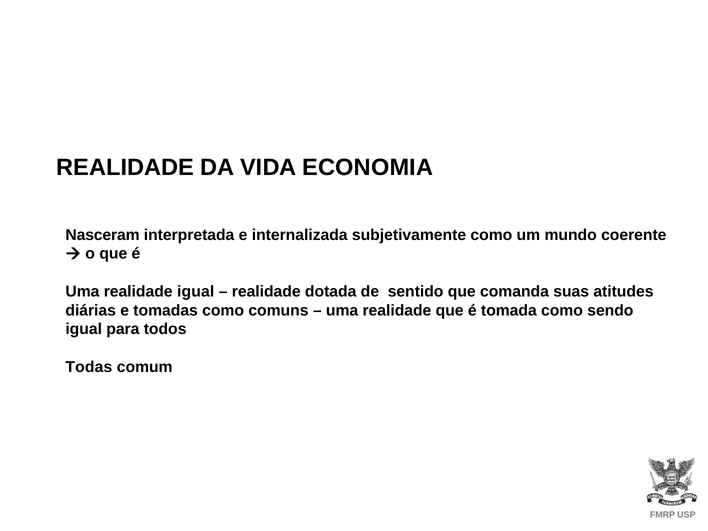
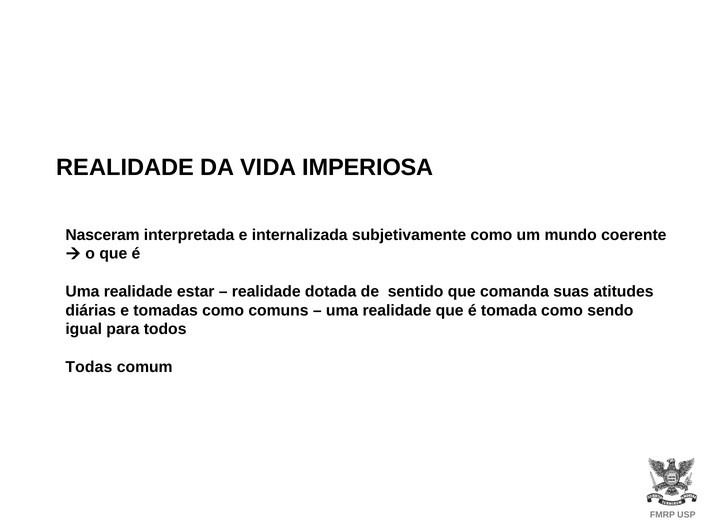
ECONOMIA: ECONOMIA -> IMPERIOSA (368, 168)
realidade igual: igual -> estar (196, 292)
